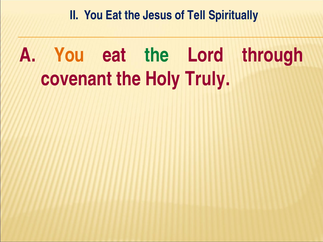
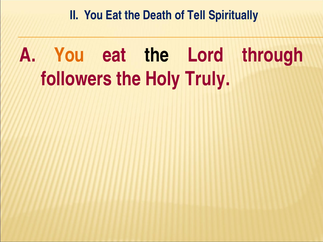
Jesus: Jesus -> Death (157, 15)
the colour: green -> black (157, 55)
covenant: covenant -> followers (76, 79)
